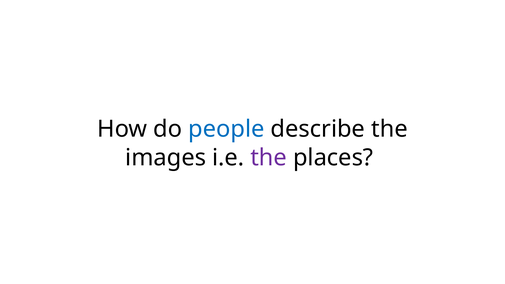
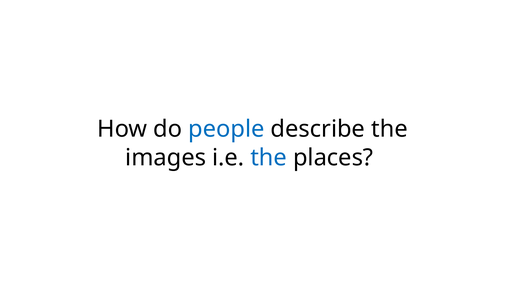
the colour: purple -> blue (269, 158)
